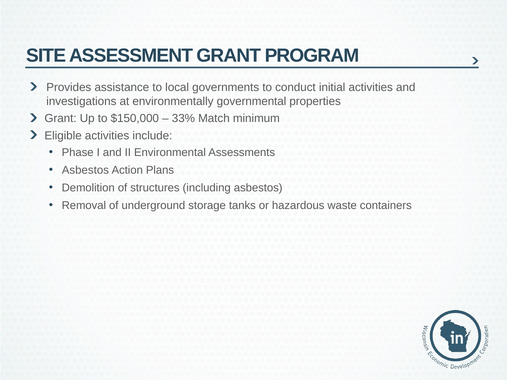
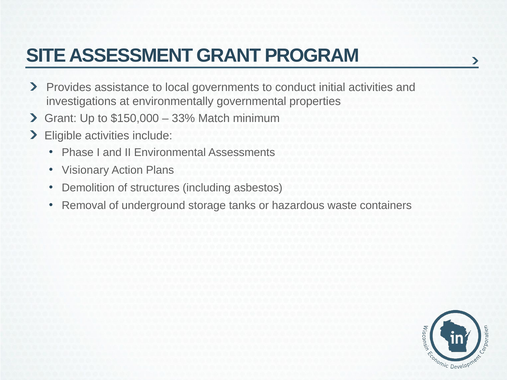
Asbestos: Asbestos -> Visionary (85, 170)
